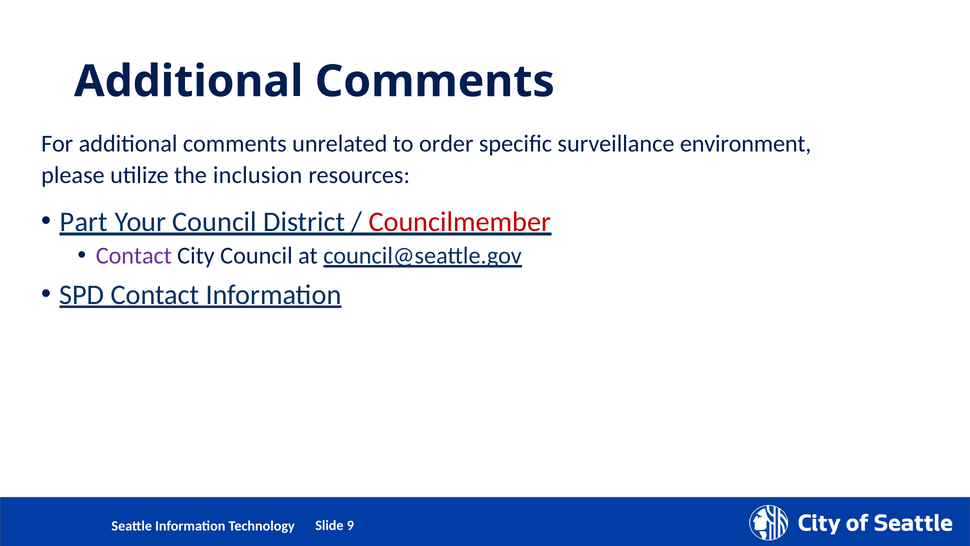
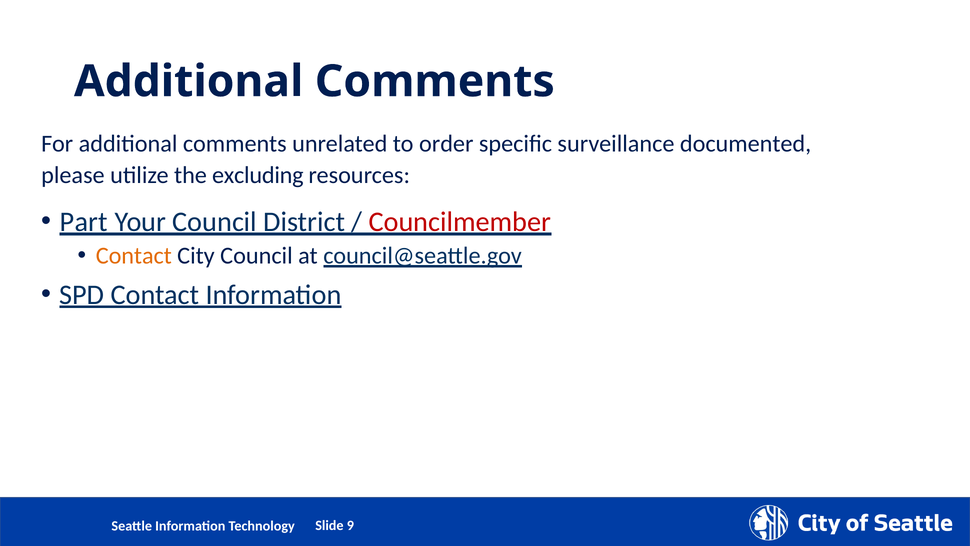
environment: environment -> documented (746, 144)
inclusion: inclusion -> excluding (258, 175)
Contact colour: purple -> orange (134, 255)
